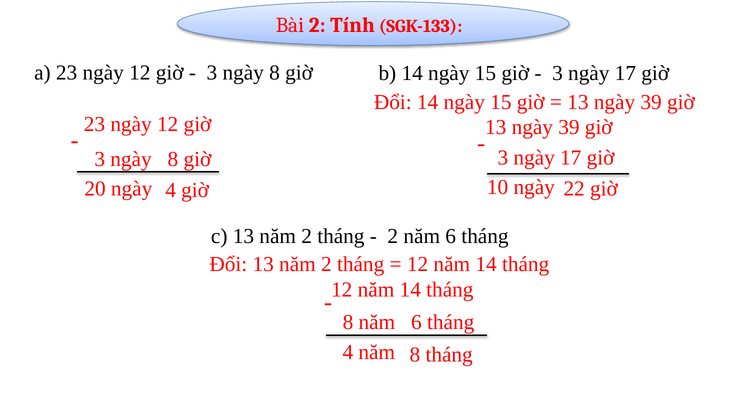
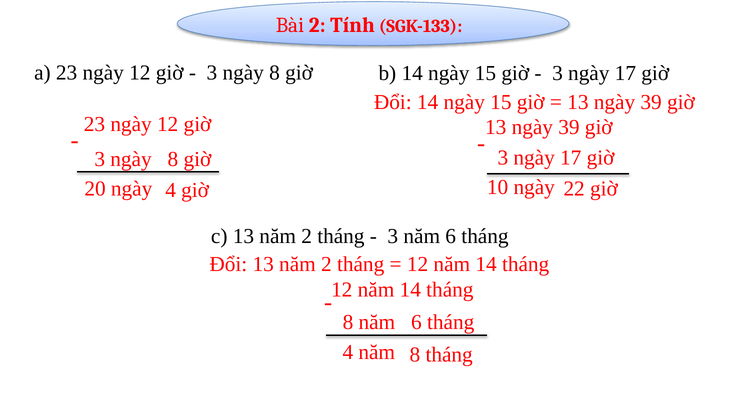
2: 2 -> 3 (393, 236)
